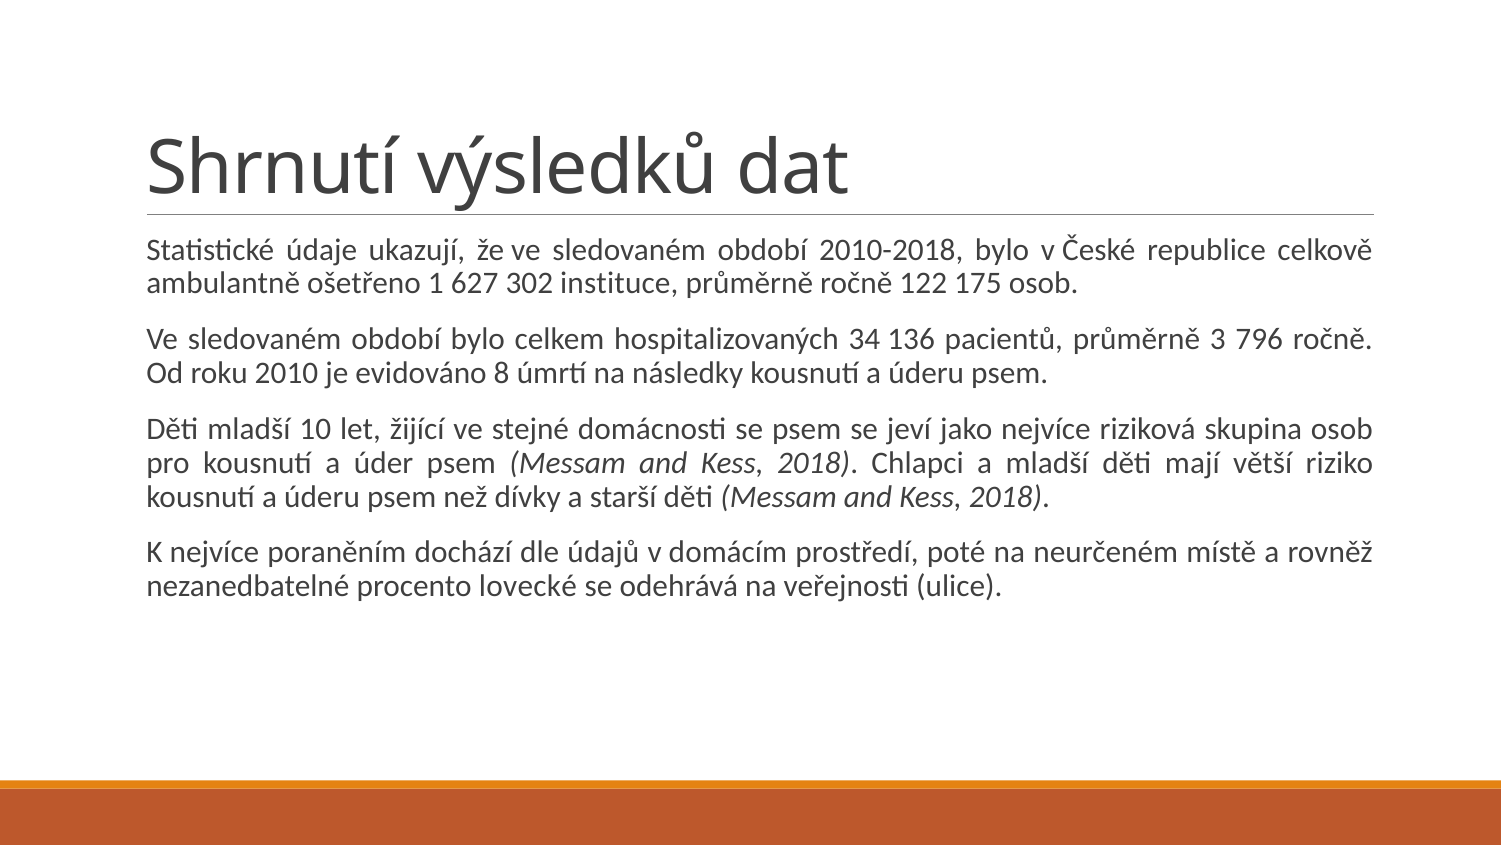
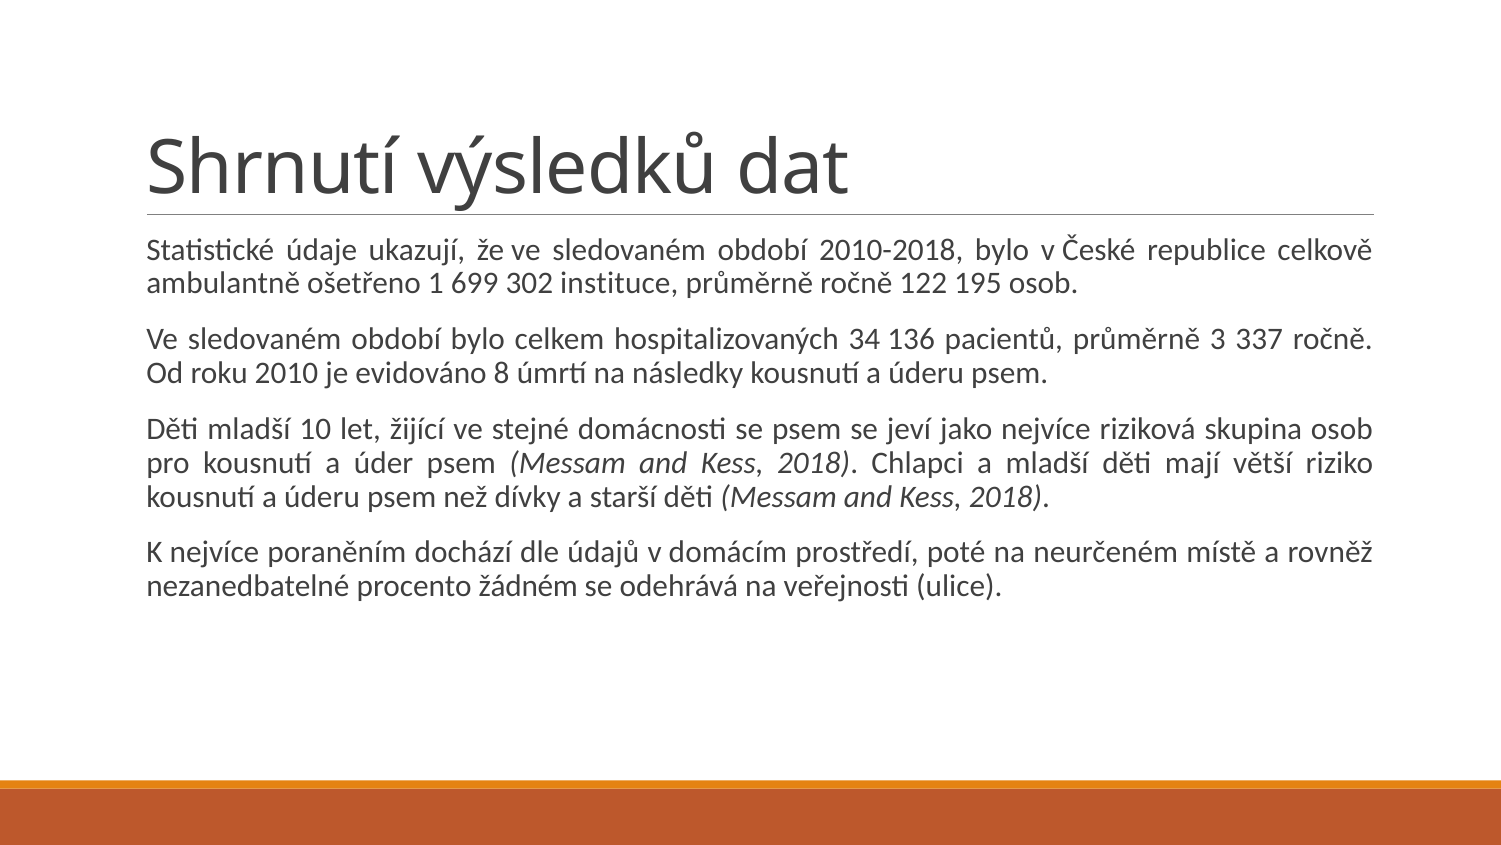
627: 627 -> 699 (475, 283)
175: 175 -> 195 (978, 283)
796: 796 -> 337 (1259, 339)
lovecké: lovecké -> žádném (528, 586)
